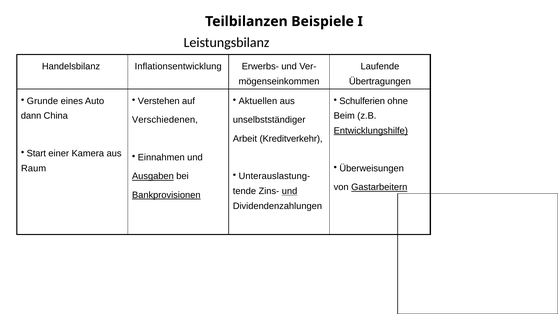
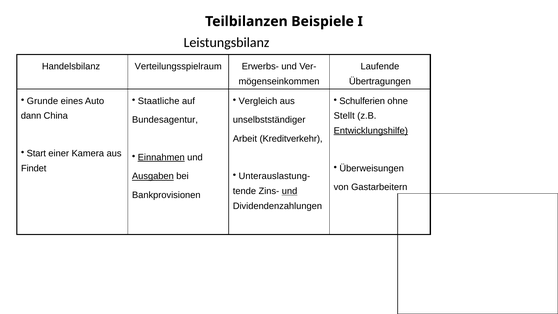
Inflationsentwicklung: Inflationsentwicklung -> Verteilungsspielraum (178, 67)
Verstehen: Verstehen -> Staatliche (159, 101)
Aktuellen: Aktuellen -> Vergleich (258, 101)
Beim: Beim -> Stellt (344, 116)
Verschiedenen: Verschiedenen -> Bundesagentur (165, 120)
Einnahmen underline: none -> present (161, 157)
Raum: Raum -> Findet (34, 168)
Gastarbeitern underline: present -> none (379, 187)
Bankprovisionen underline: present -> none (166, 195)
